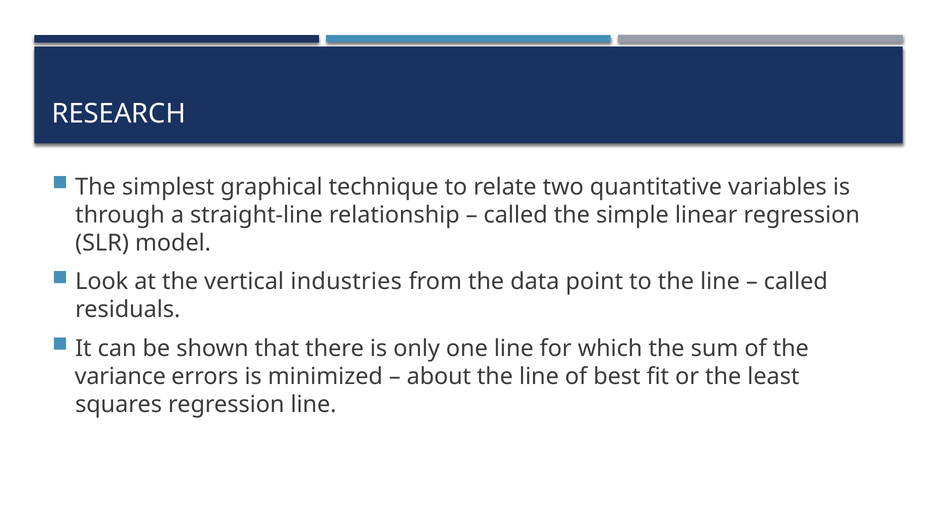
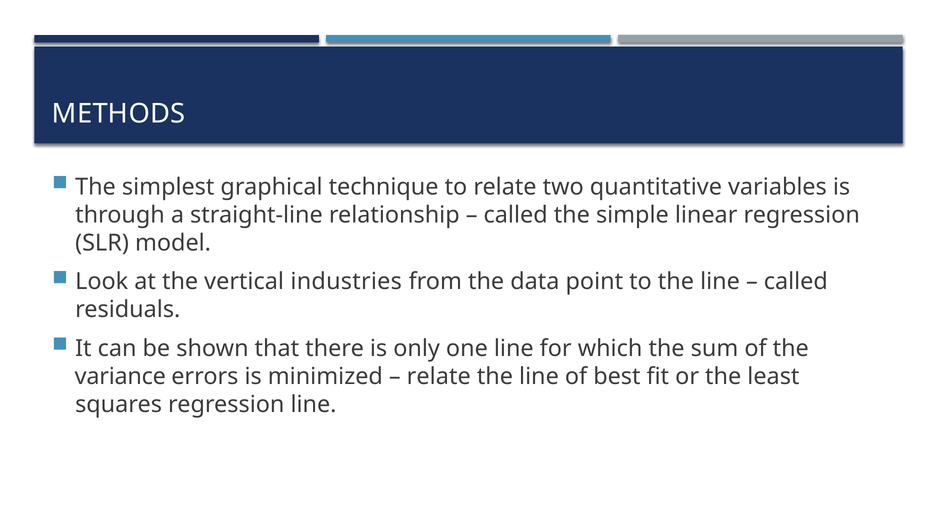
RESEARCH: RESEARCH -> METHODS (119, 114)
about: about -> relate (439, 377)
